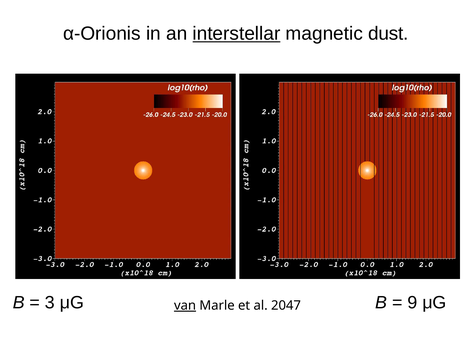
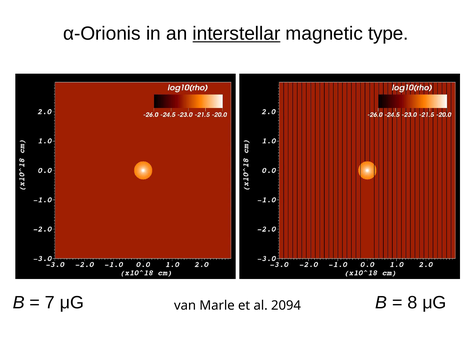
dust: dust -> type (388, 34)
3: 3 -> 7 (50, 302)
9: 9 -> 8 (412, 302)
van underline: present -> none (185, 306)
2047: 2047 -> 2094 (286, 306)
